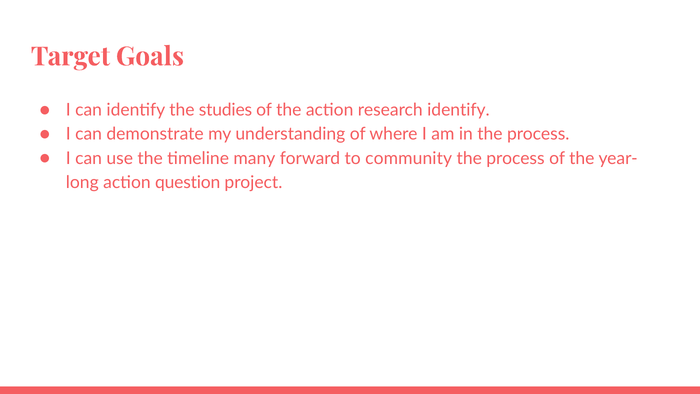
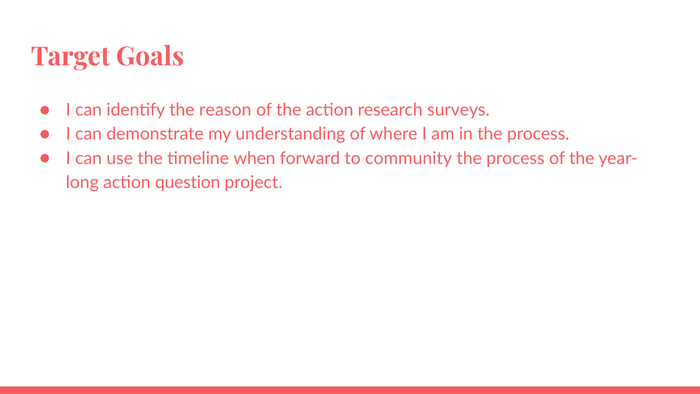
studies: studies -> reason (225, 110)
research identify: identify -> surveys (458, 110)
many: many -> when (254, 158)
